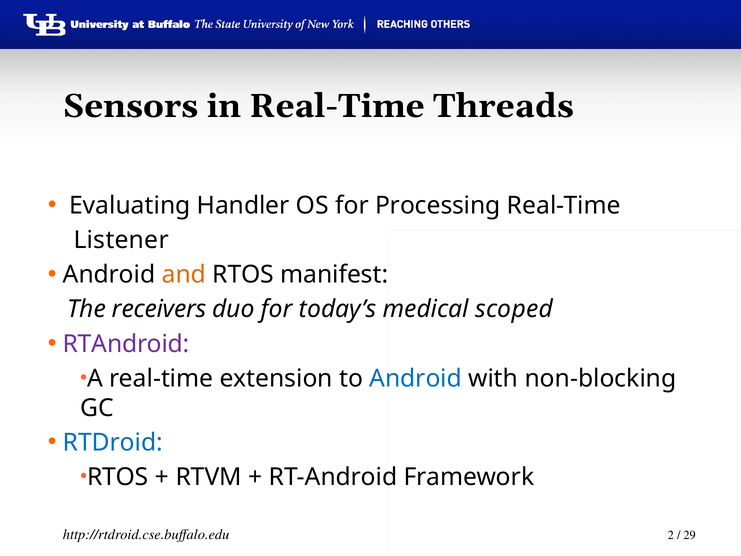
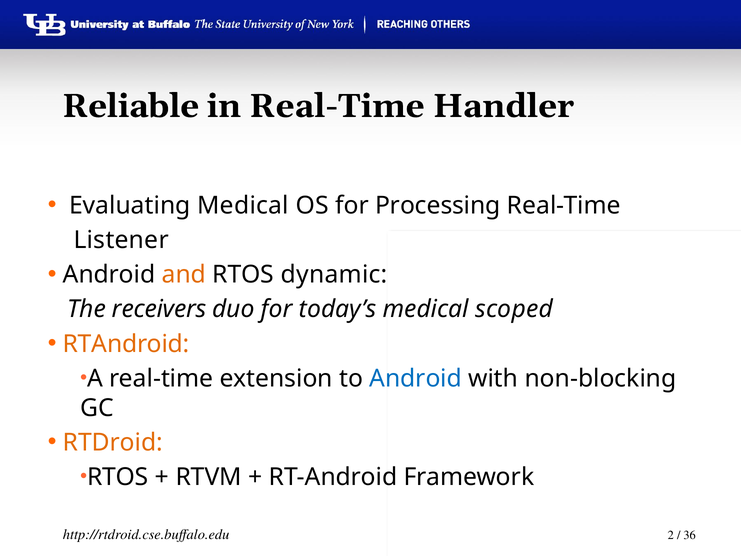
Sensors: Sensors -> Reliable (131, 106)
Threads: Threads -> Handler (504, 106)
Evaluating Handler: Handler -> Medical (243, 205)
manifest: manifest -> dynamic (334, 275)
RTAndroid colour: purple -> orange (126, 344)
RTDroid colour: blue -> orange (113, 443)
29: 29 -> 36 (690, 535)
